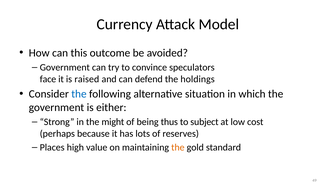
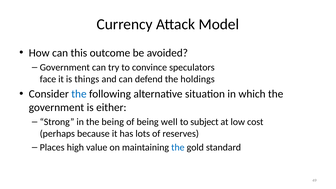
raised: raised -> things (87, 79)
the might: might -> being (113, 122)
thus: thus -> well (169, 122)
the colour: orange -> blue (178, 147)
